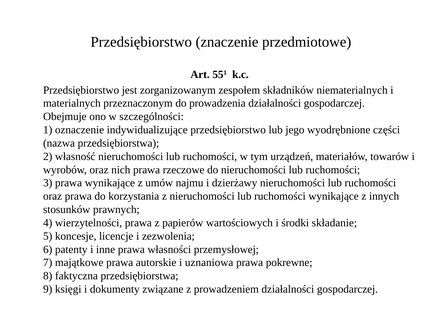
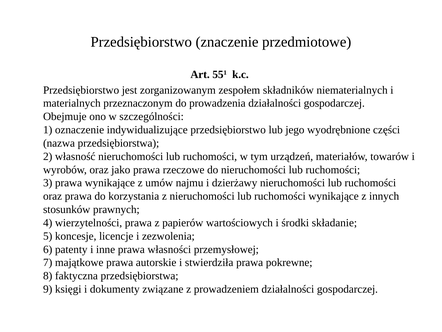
nich: nich -> jako (121, 169)
uznaniowa: uznaniowa -> stwierdziła (209, 262)
